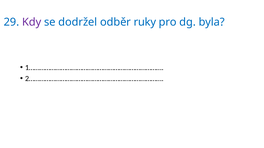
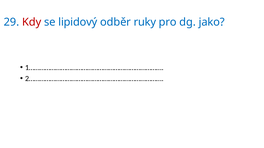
Kdy colour: purple -> red (32, 22)
dodržel: dodržel -> lipidový (78, 22)
byla: byla -> jako (212, 22)
